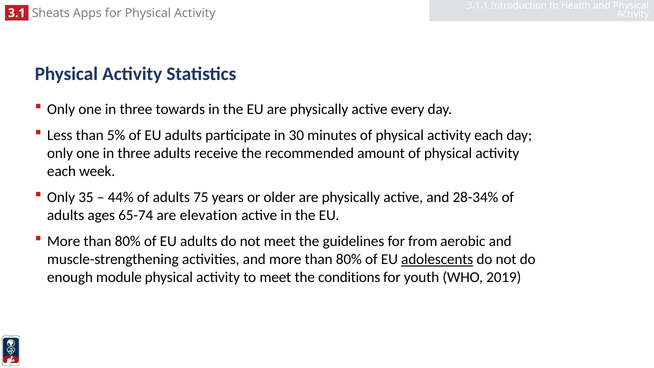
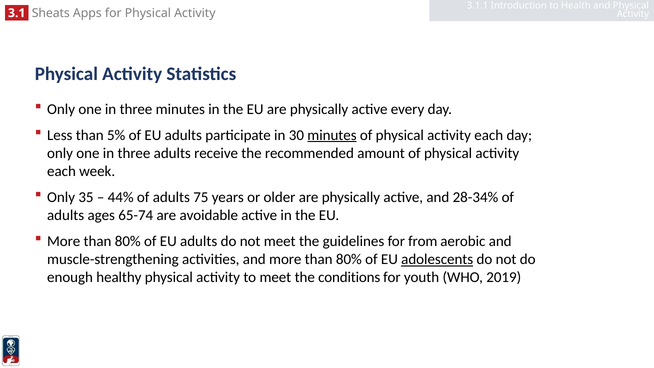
three towards: towards -> minutes (180, 109)
minutes underline: none -> present (332, 135)
elevation: elevation -> avoidable (209, 215)
module: module -> healthy (119, 277)
